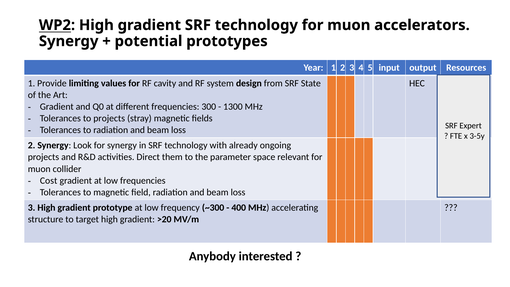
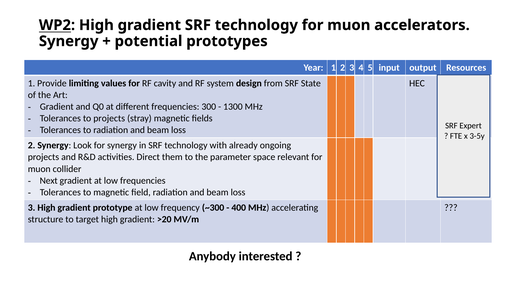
Cost: Cost -> Next (49, 180)
